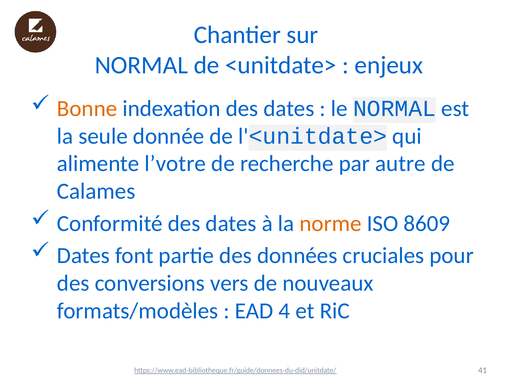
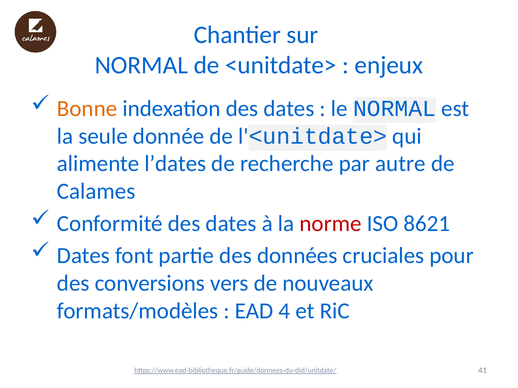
l’votre: l’votre -> l’dates (175, 164)
norme colour: orange -> red (331, 224)
8609: 8609 -> 8621 (427, 224)
